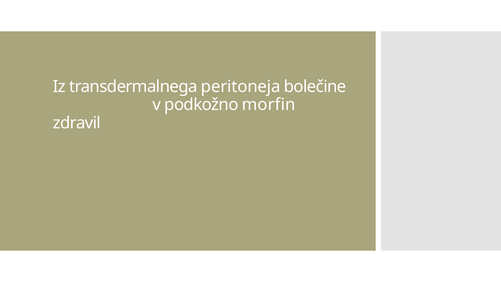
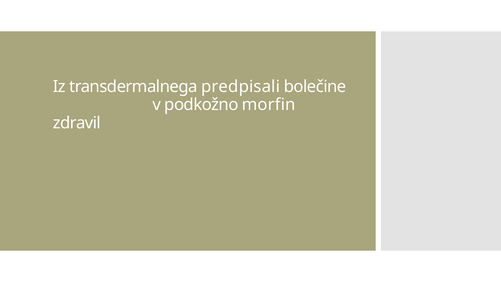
peritoneja: peritoneja -> predpisali (241, 87)
